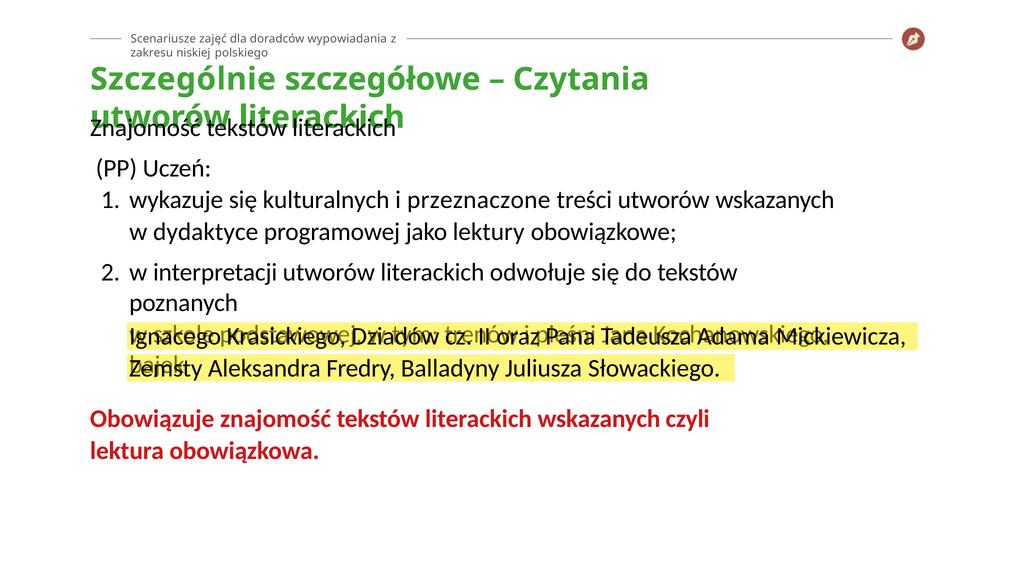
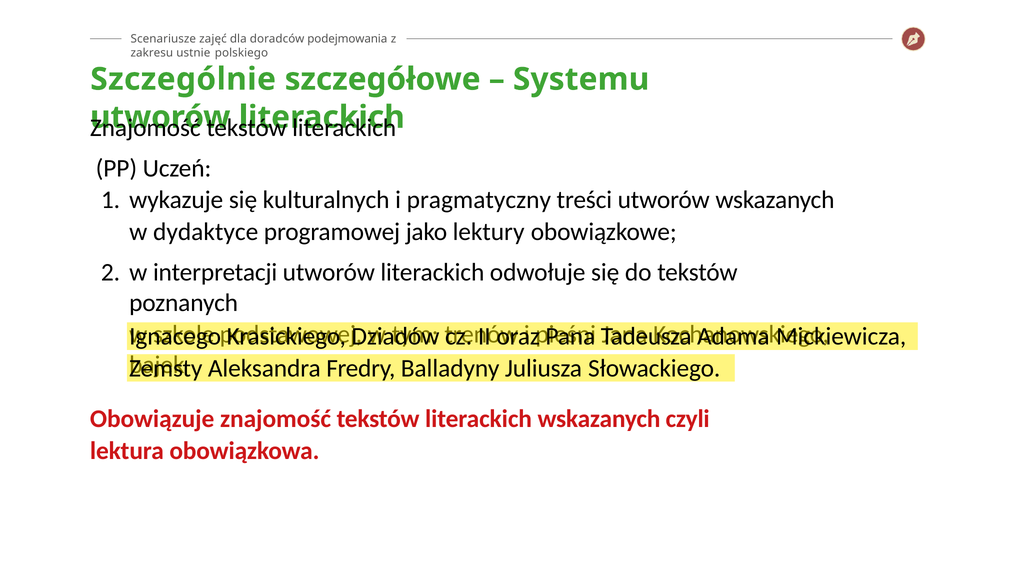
wypowiadania: wypowiadania -> podejmowania (347, 39)
niskiej: niskiej -> ustnie (193, 53)
Czytania: Czytania -> Systemu (581, 79)
przeznaczone: przeznaczone -> pragmatyczny (479, 200)
